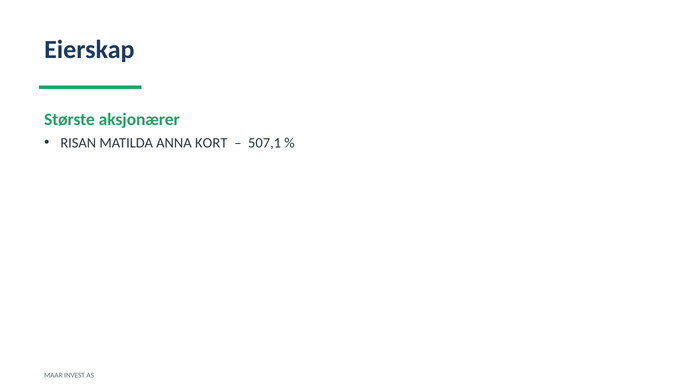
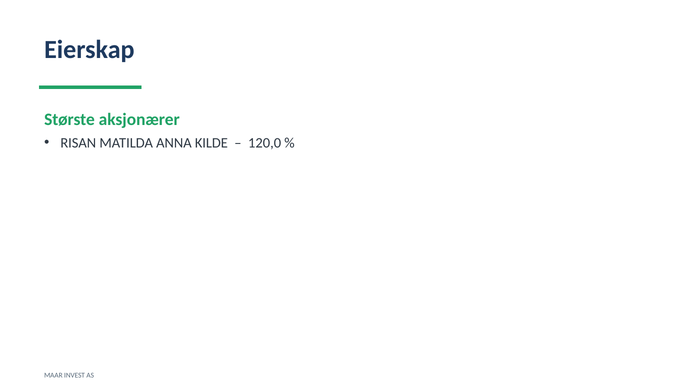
KORT: KORT -> KILDE (211, 143)
507,1: 507,1 -> 120,0 (265, 143)
